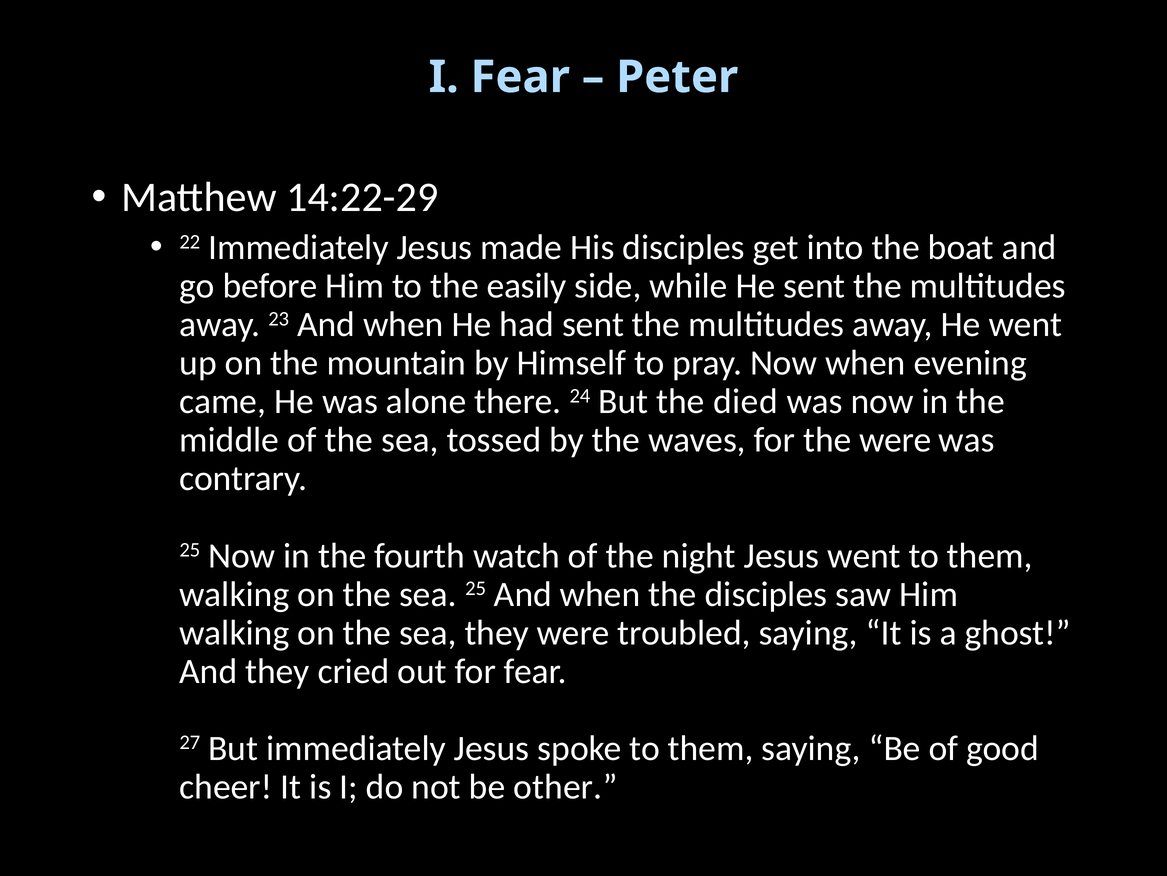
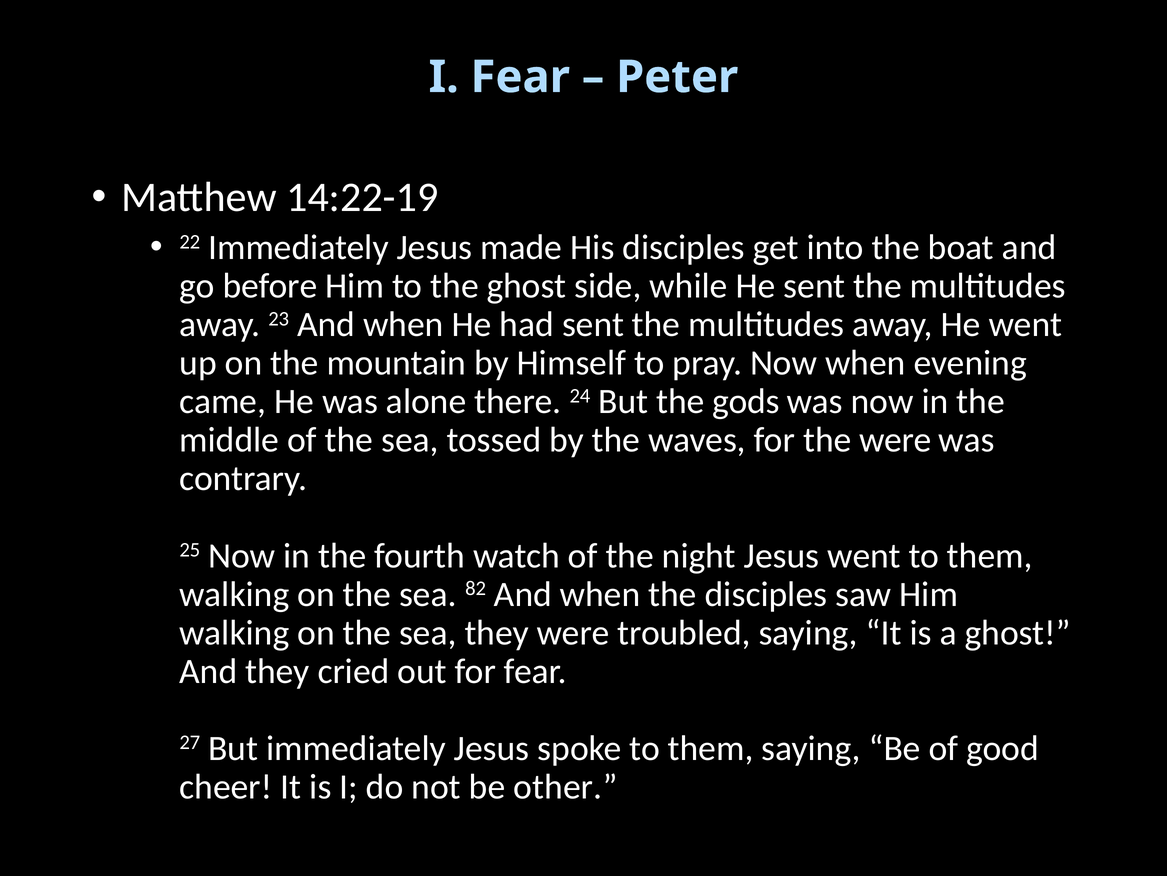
14:22-29: 14:22-29 -> 14:22-19 (362, 197)
the easily: easily -> ghost (526, 286)
died: died -> gods (746, 401)
sea 25: 25 -> 82 (476, 588)
